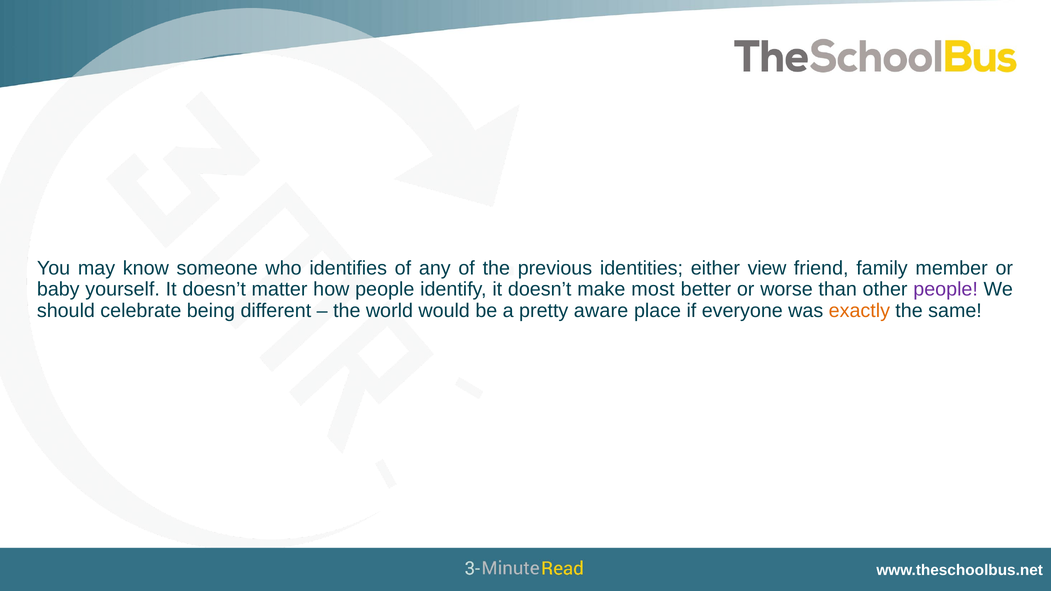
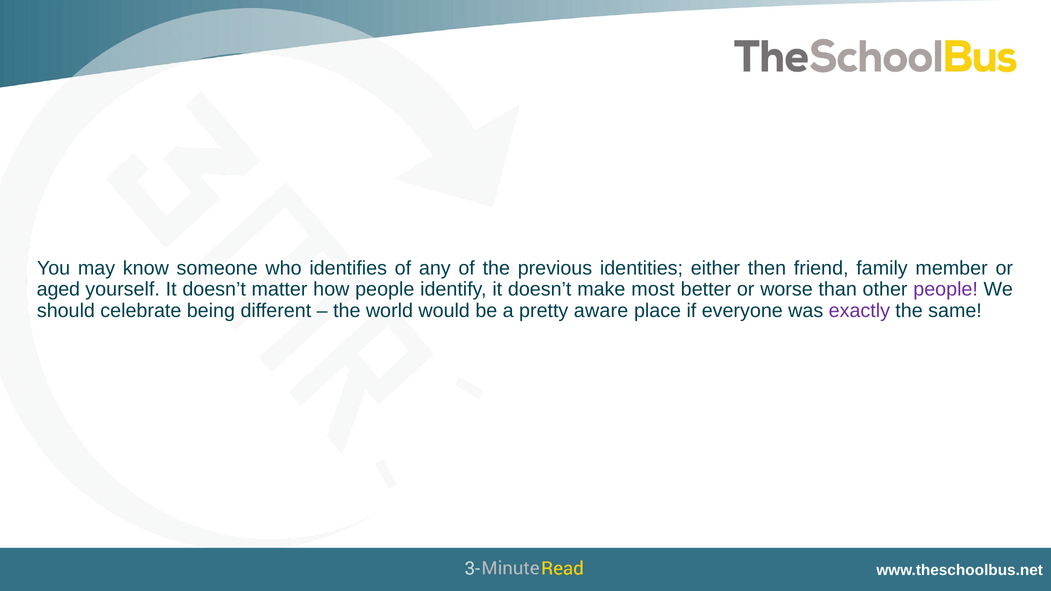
view: view -> then (767, 268)
baby: baby -> aged (58, 289)
exactly colour: orange -> purple (859, 311)
